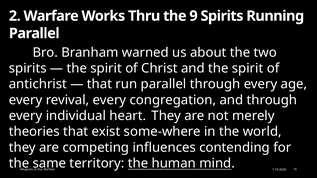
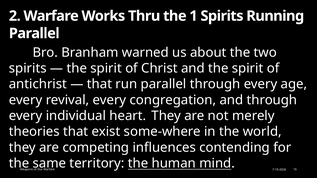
9: 9 -> 1 (194, 16)
